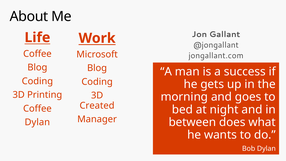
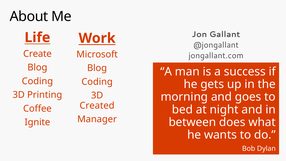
Coffee: Coffee -> Create (37, 54)
Dylan: Dylan -> Ignite (37, 122)
